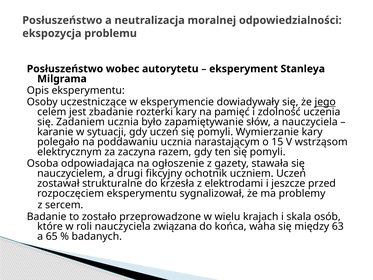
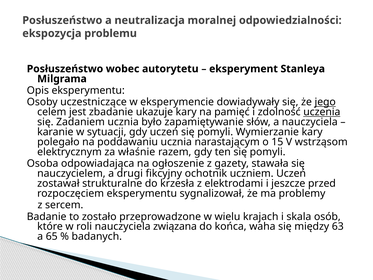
rozterki: rozterki -> ukazuje (154, 112)
uczenia underline: none -> present (322, 112)
zaczyna: zaczyna -> właśnie (137, 152)
